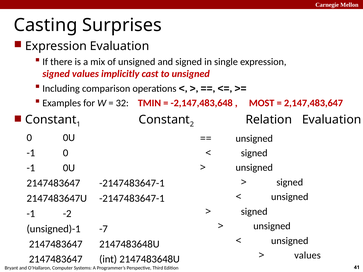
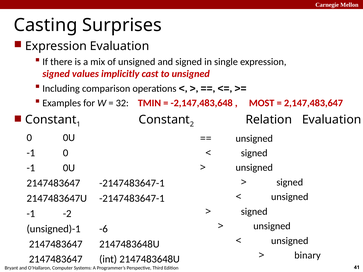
-7: -7 -> -6 (103, 229)
values: values -> binary (307, 256)
